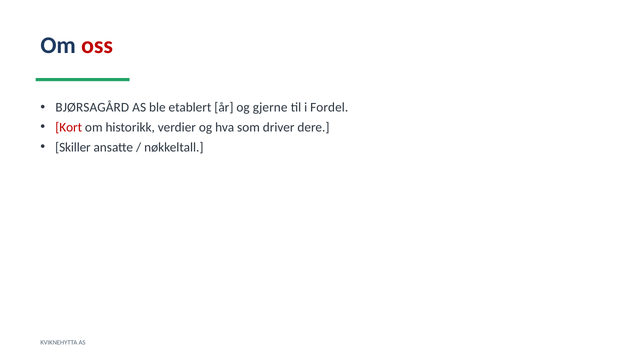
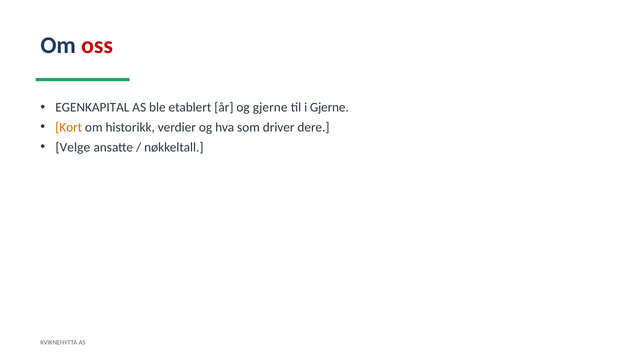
BJØRSAGÅRD: BJØRSAGÅRD -> EGENKAPITAL (92, 108)
i Fordel: Fordel -> Gjerne (329, 108)
Kort colour: red -> orange (69, 127)
Skiller: Skiller -> Velge (73, 147)
